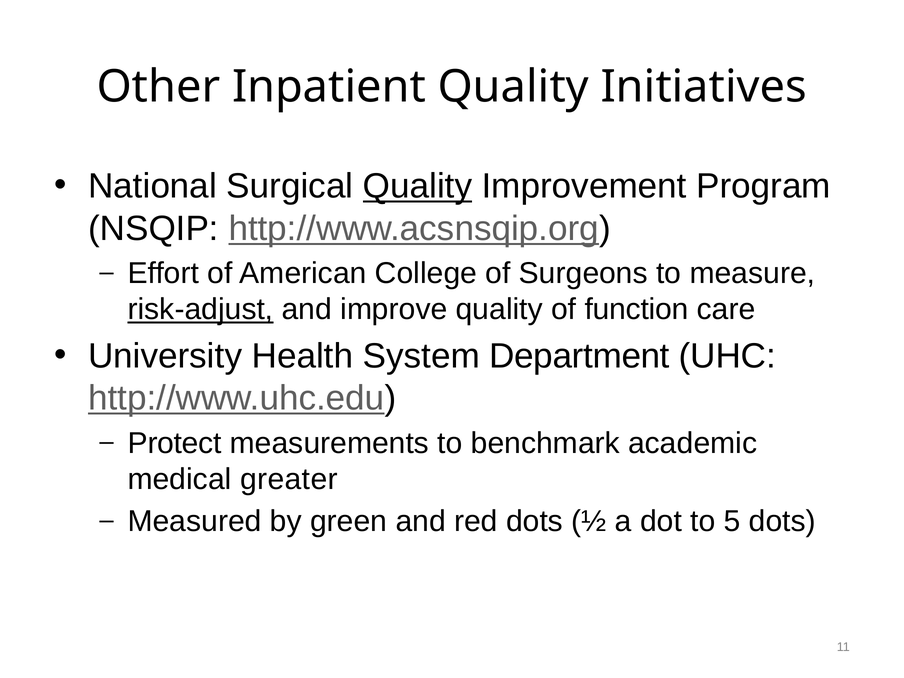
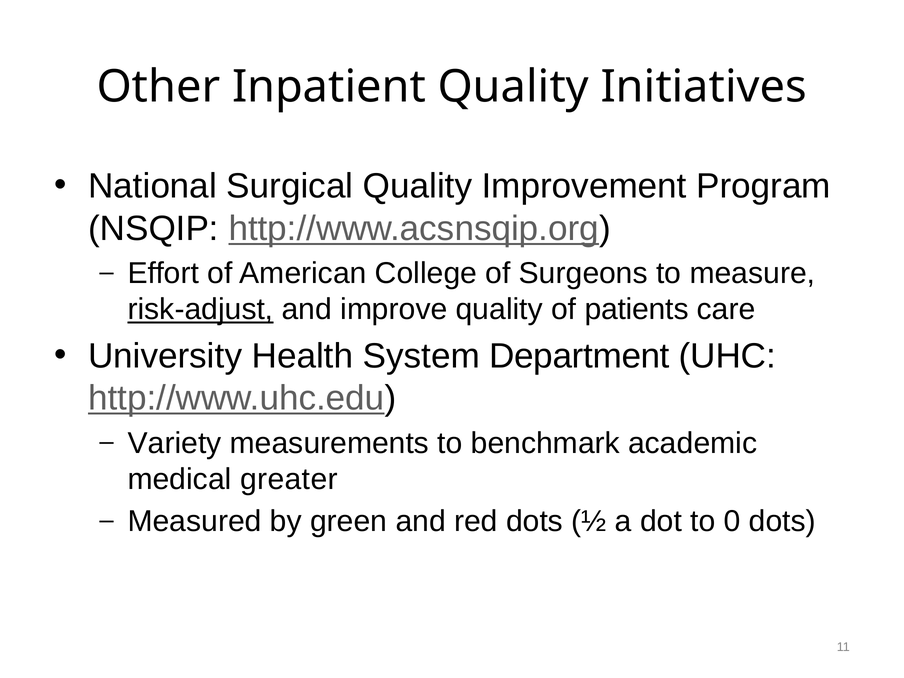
Quality underline: present -> none (418, 186)
function: function -> patients (637, 310)
Protect: Protect -> Variety (175, 443)
5: 5 -> 0 (732, 521)
